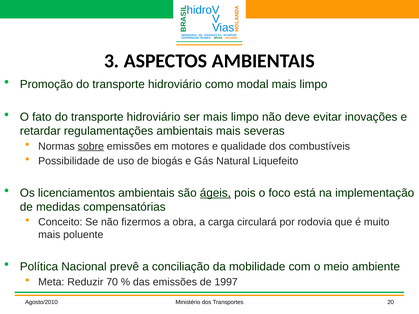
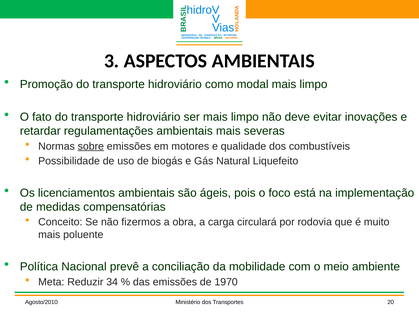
ágeis underline: present -> none (215, 193)
70: 70 -> 34 (112, 282)
1997: 1997 -> 1970 (226, 282)
